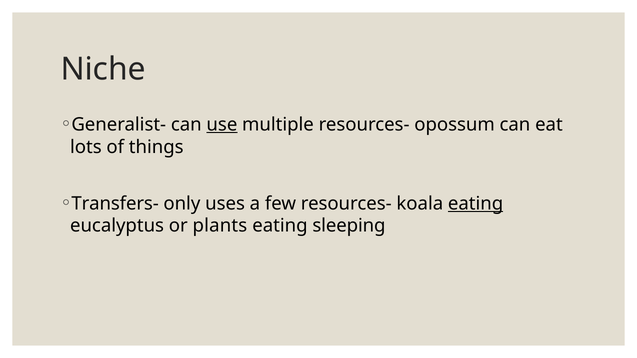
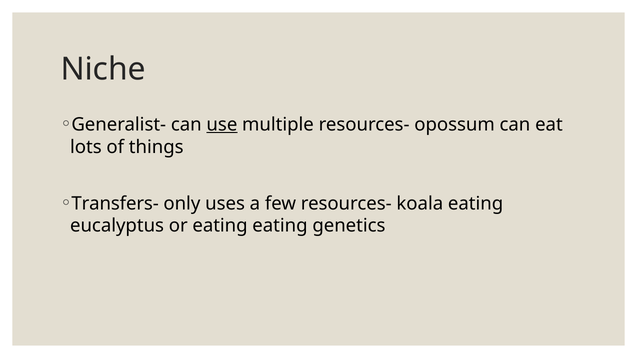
eating underline: present -> none (476, 204)
or plants: plants -> eating (220, 226)
sleeping: sleeping -> genetics (349, 226)
